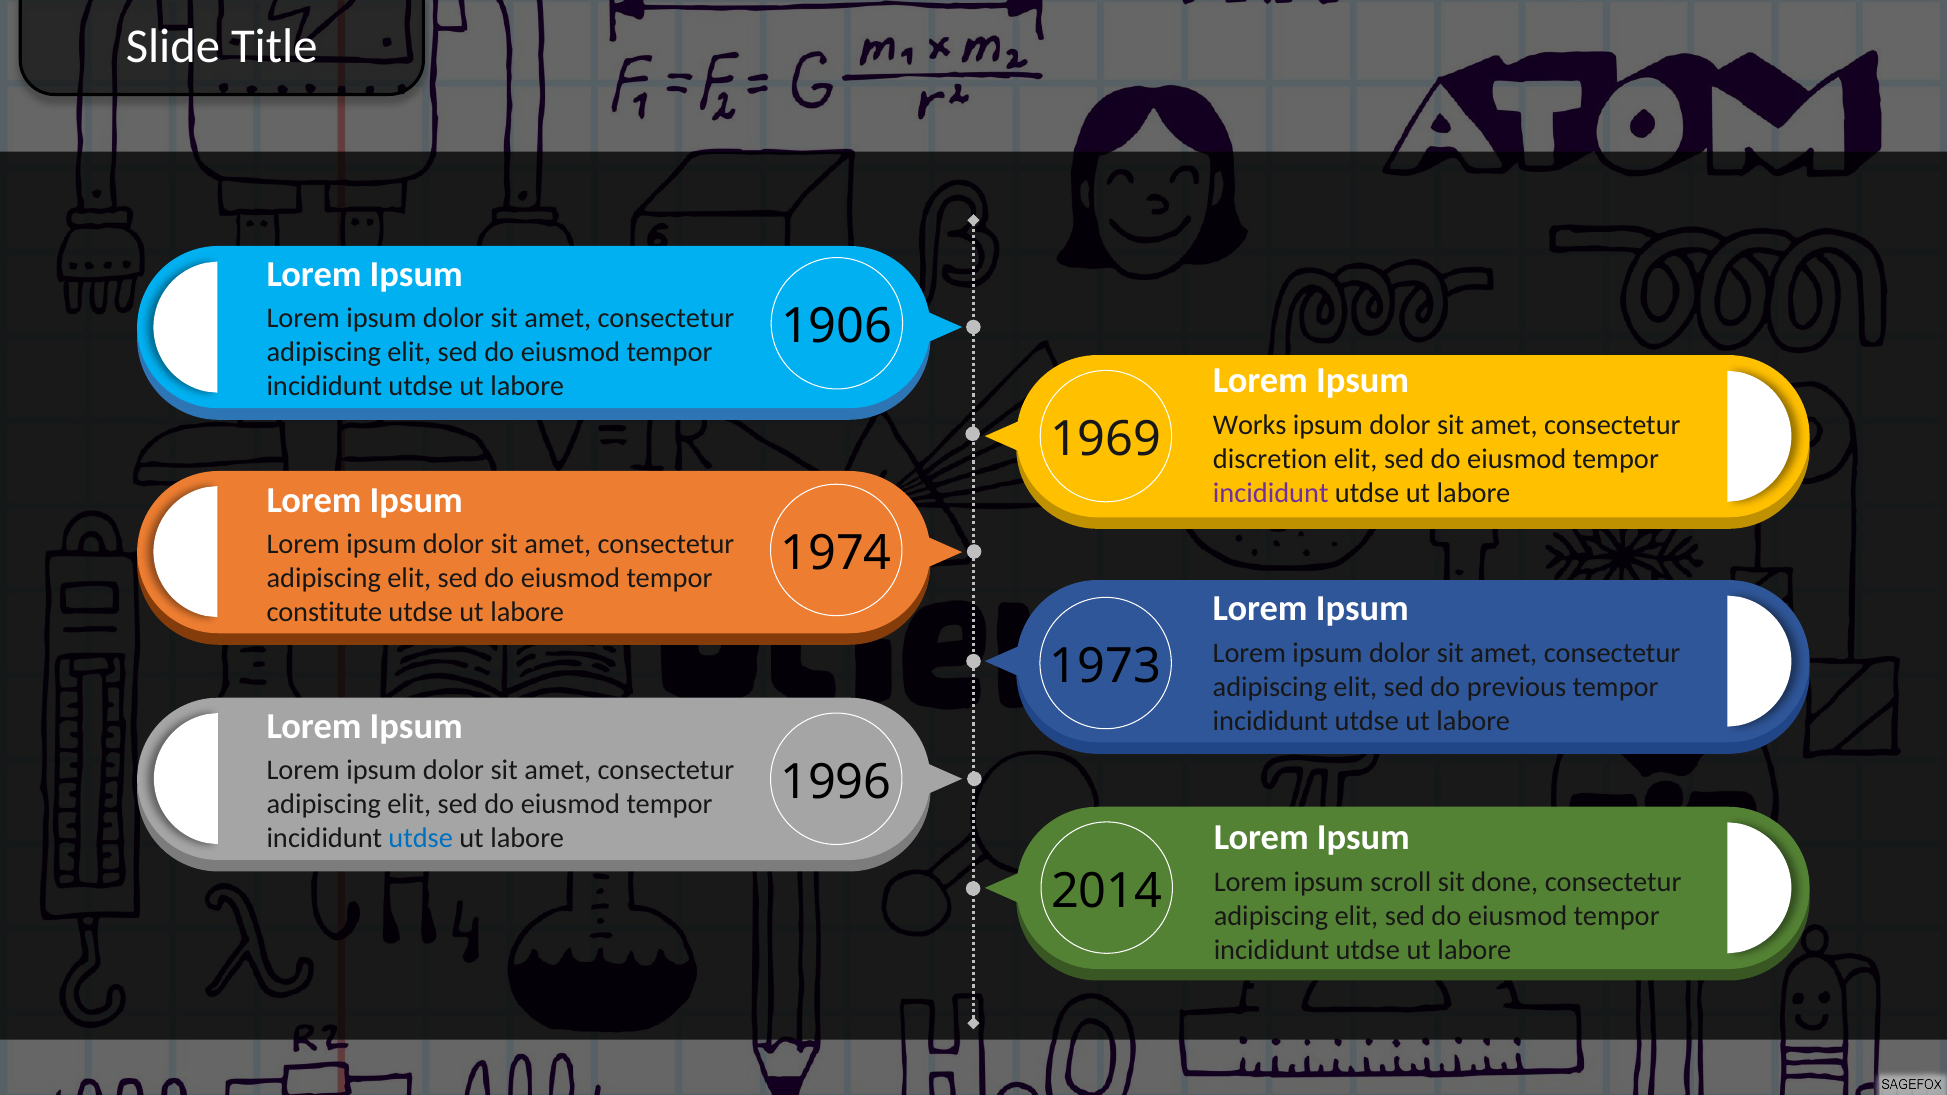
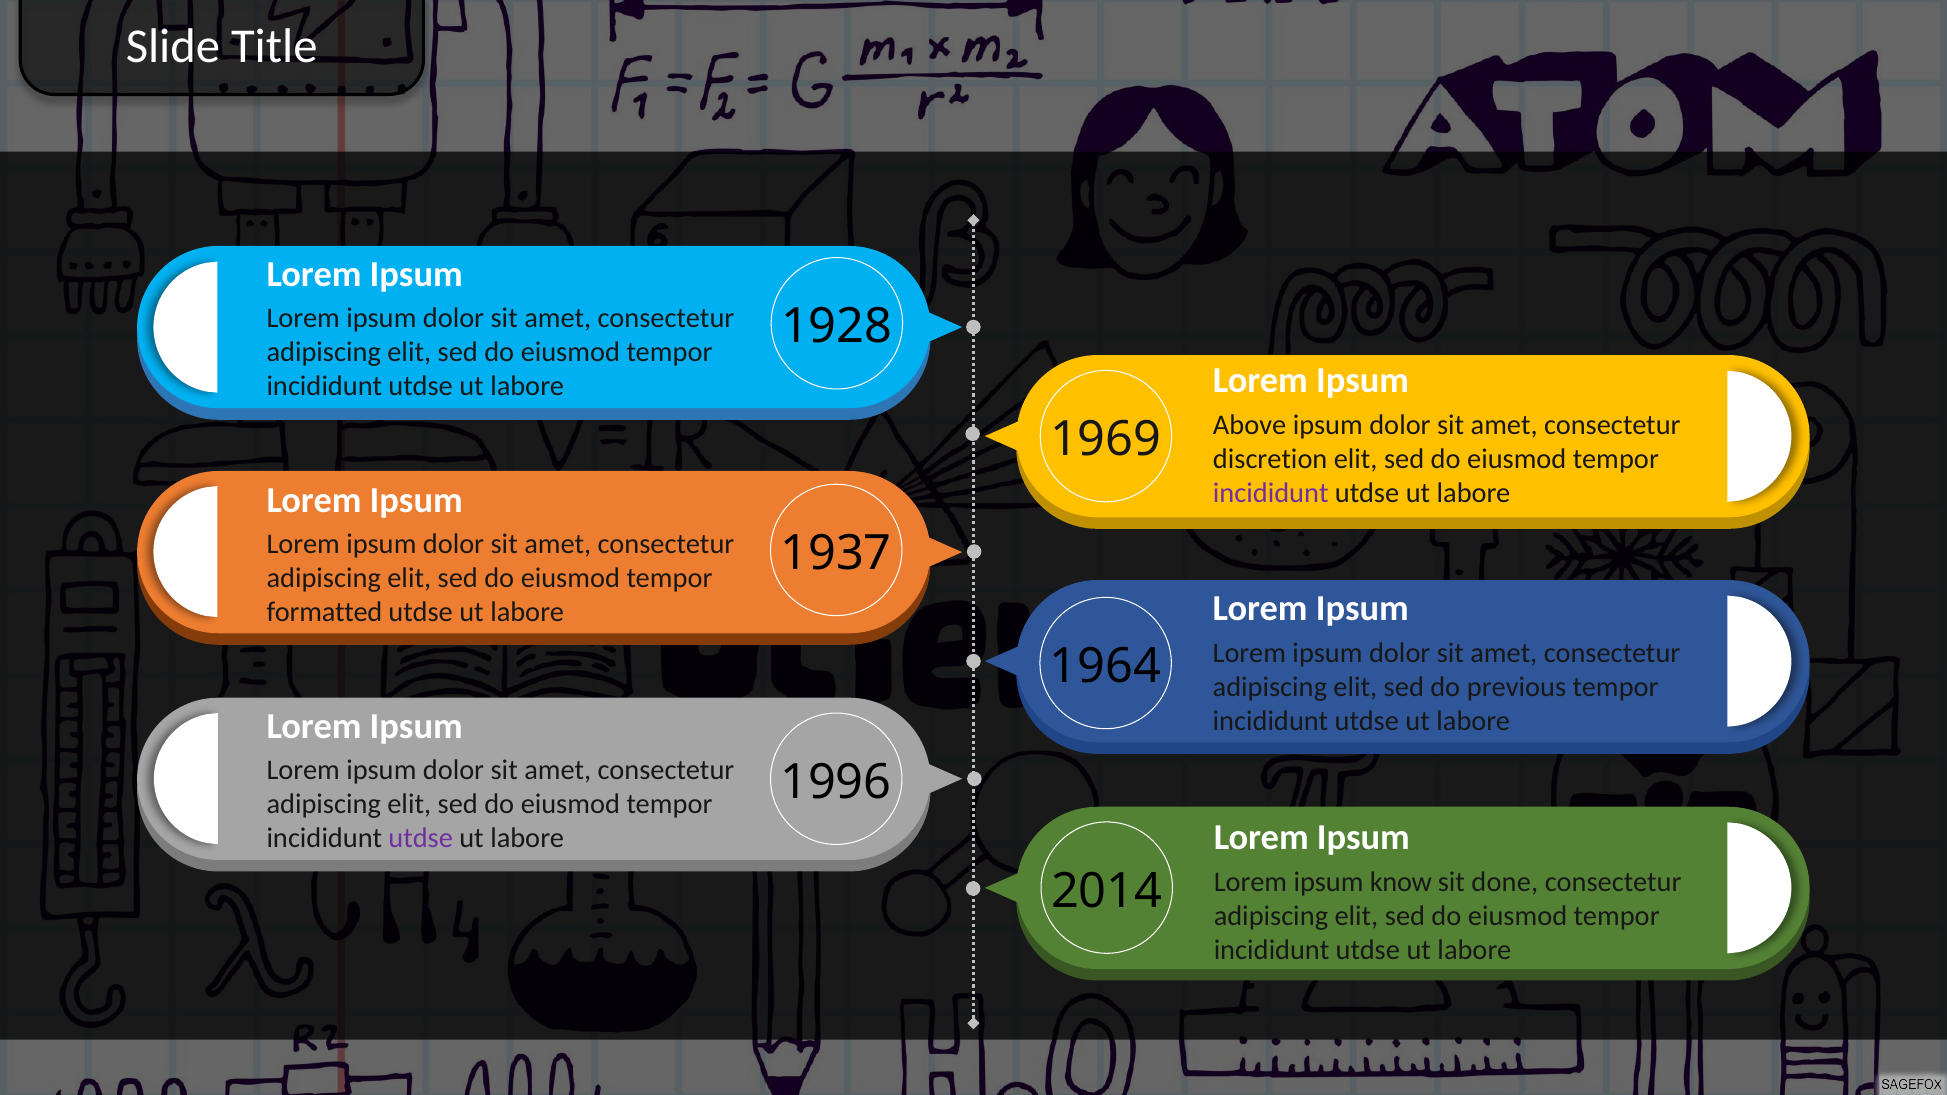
1906: 1906 -> 1928 (837, 327)
Works: Works -> Above (1250, 425)
1974: 1974 -> 1937 (836, 553)
constitute: constitute -> formatted (324, 613)
1973: 1973 -> 1964 (1106, 667)
utdse colour: blue -> purple (421, 838)
scroll: scroll -> know (1401, 882)
